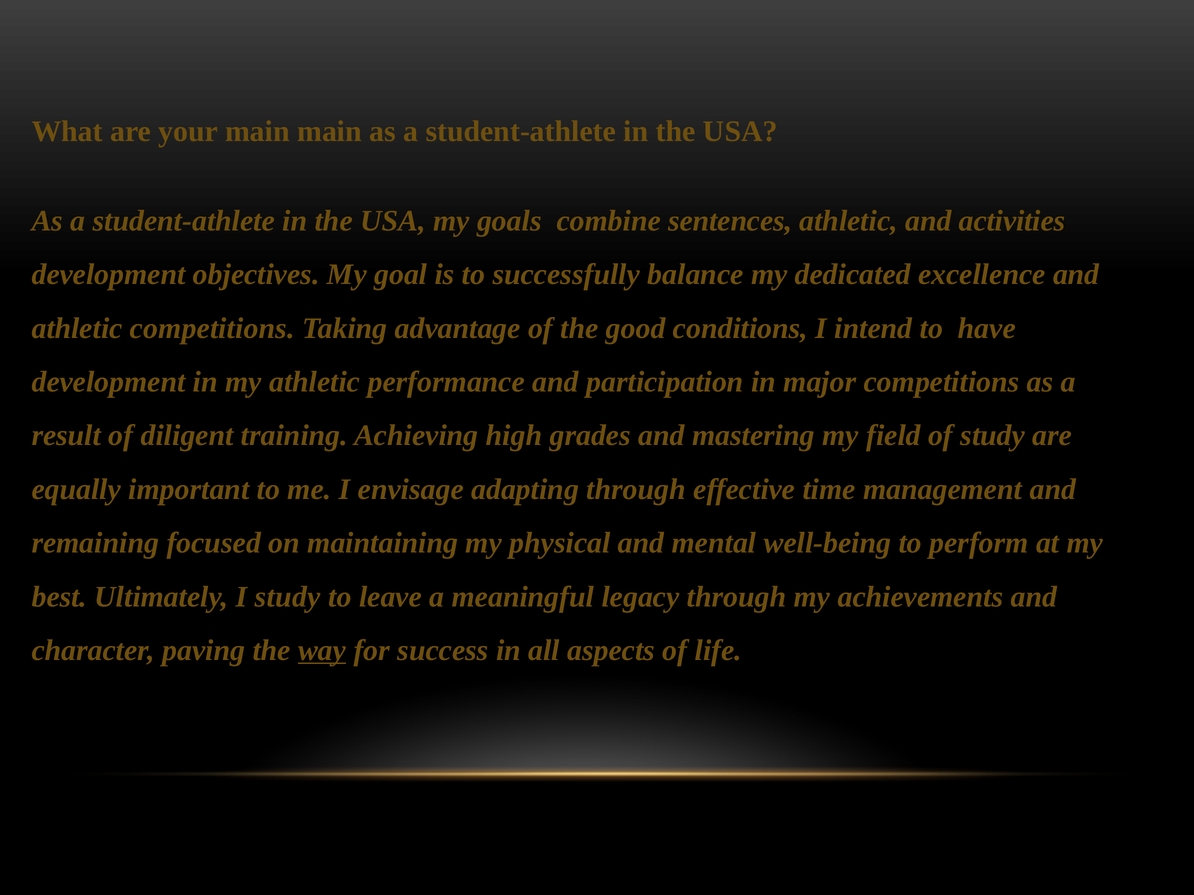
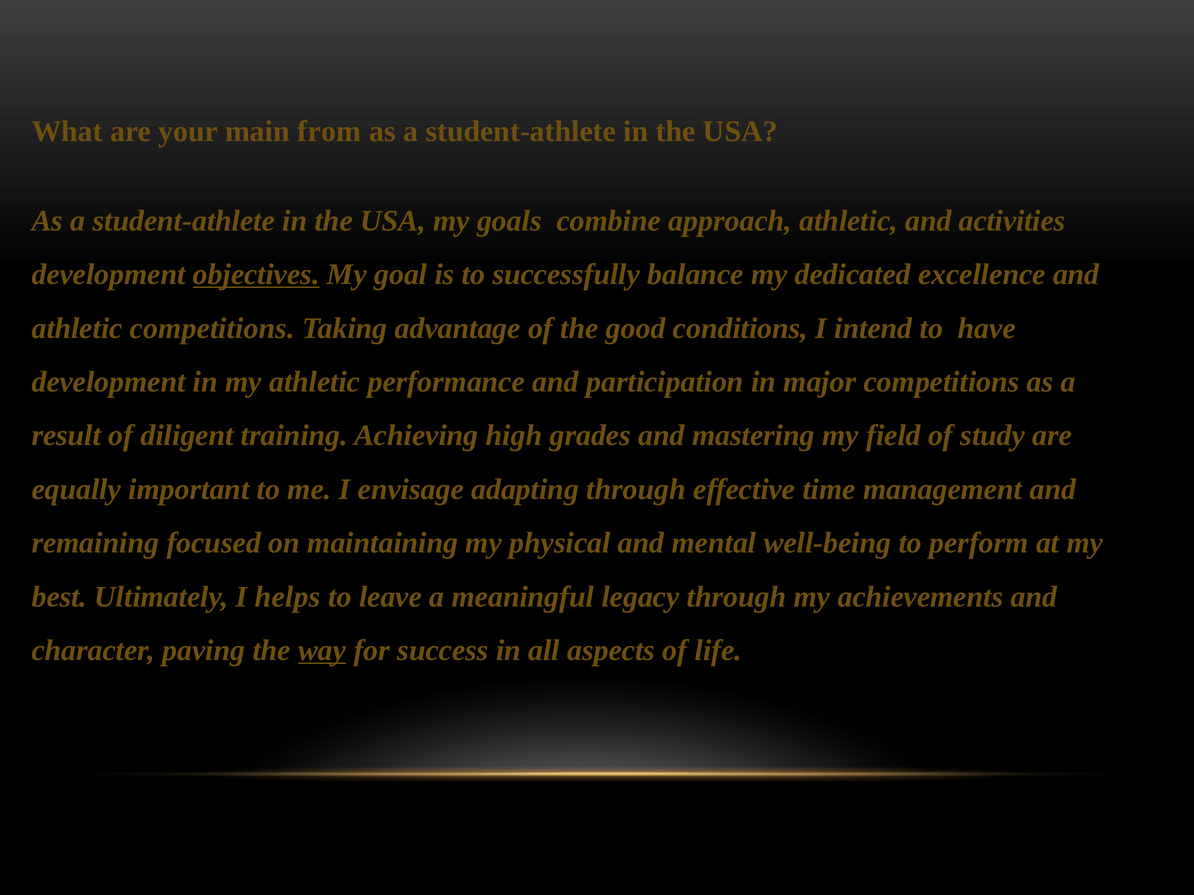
main main: main -> from (329, 131)
sentences: sentences -> approach (730, 221)
objectives underline: none -> present (256, 275)
I study: study -> helps (288, 597)
